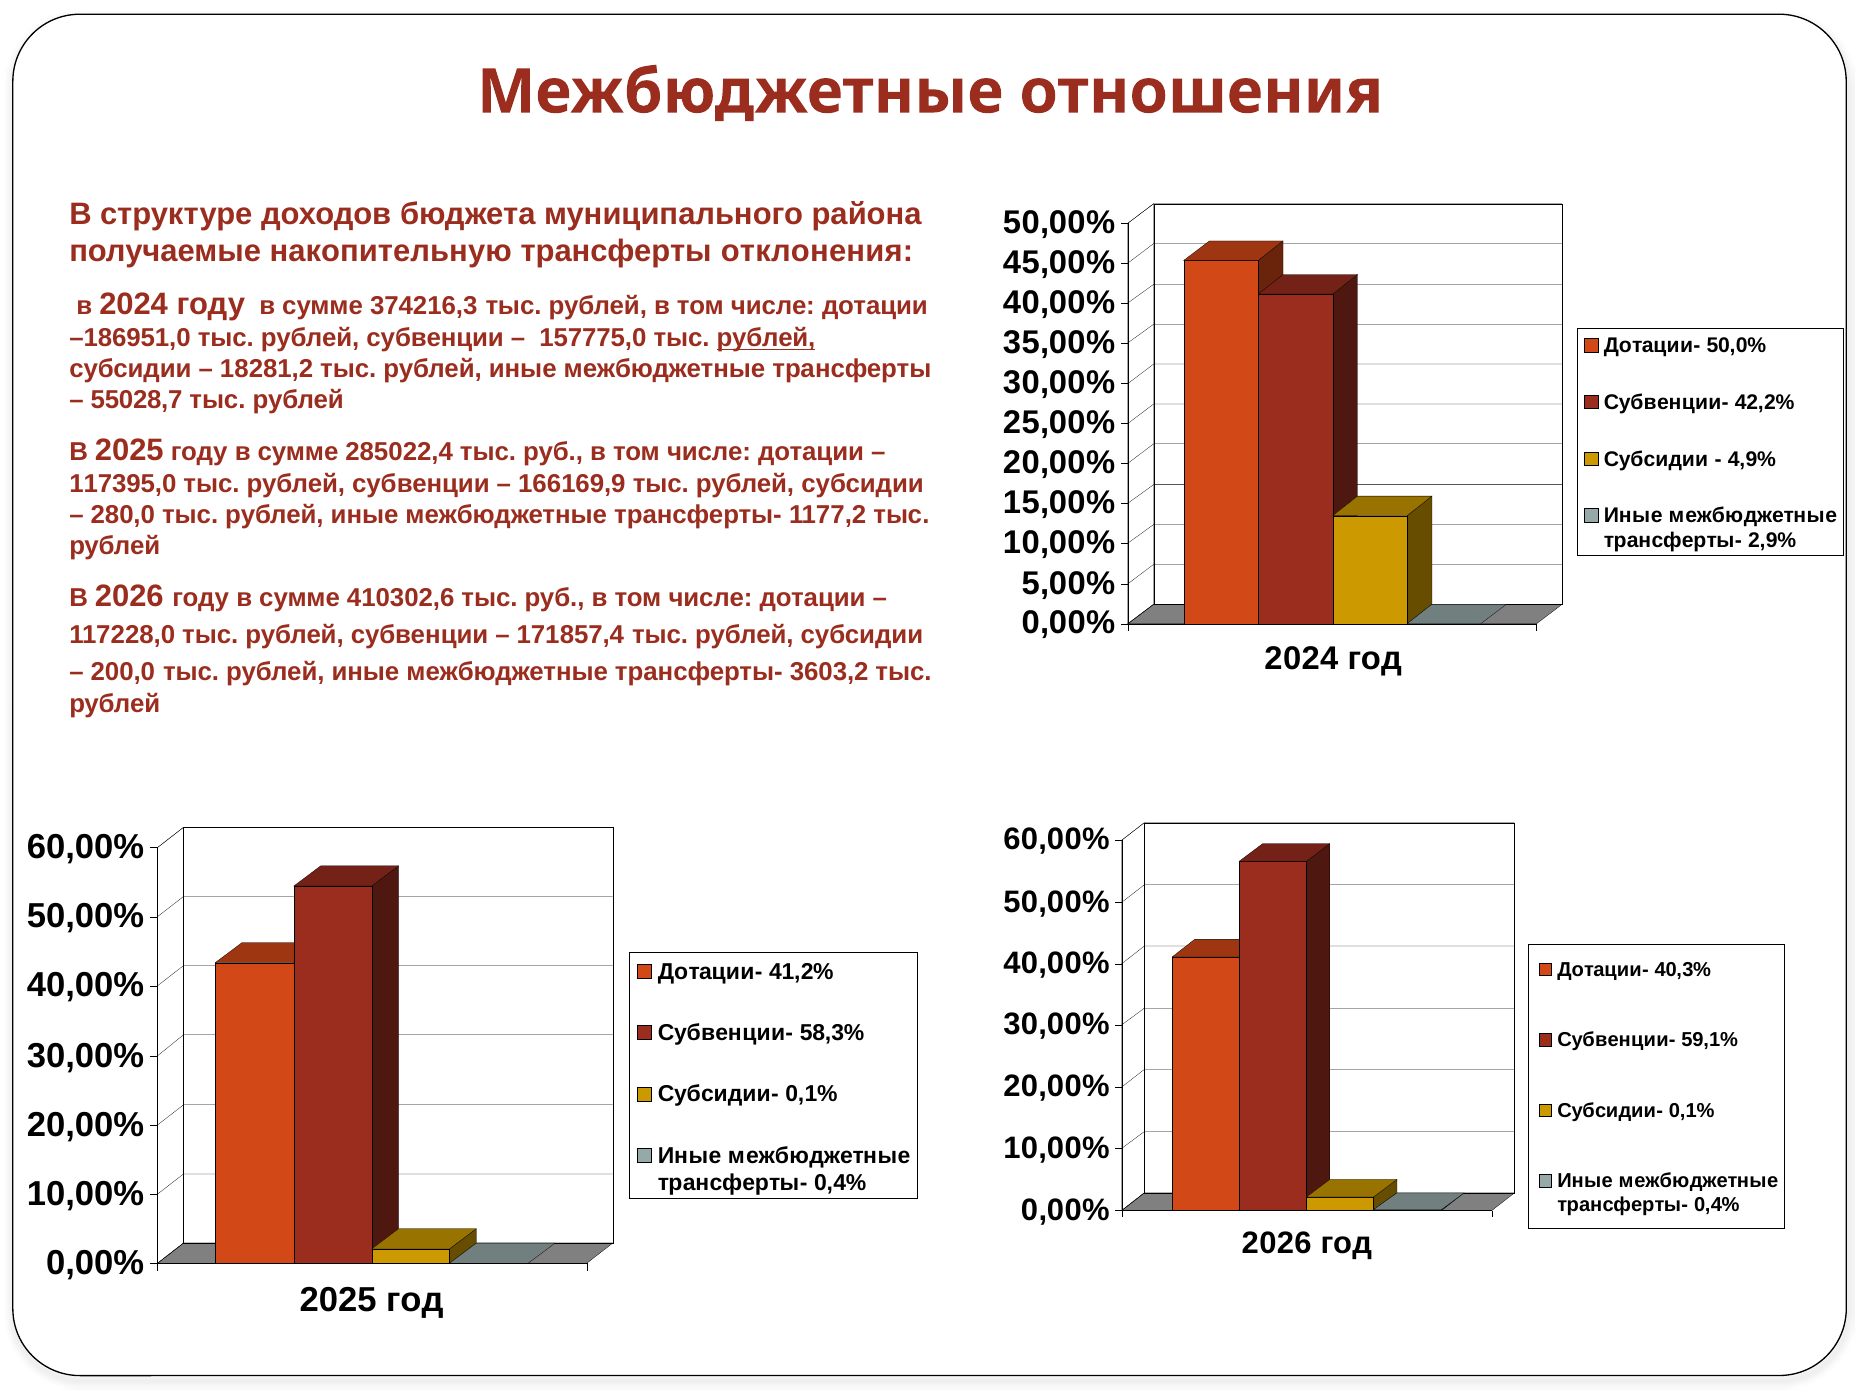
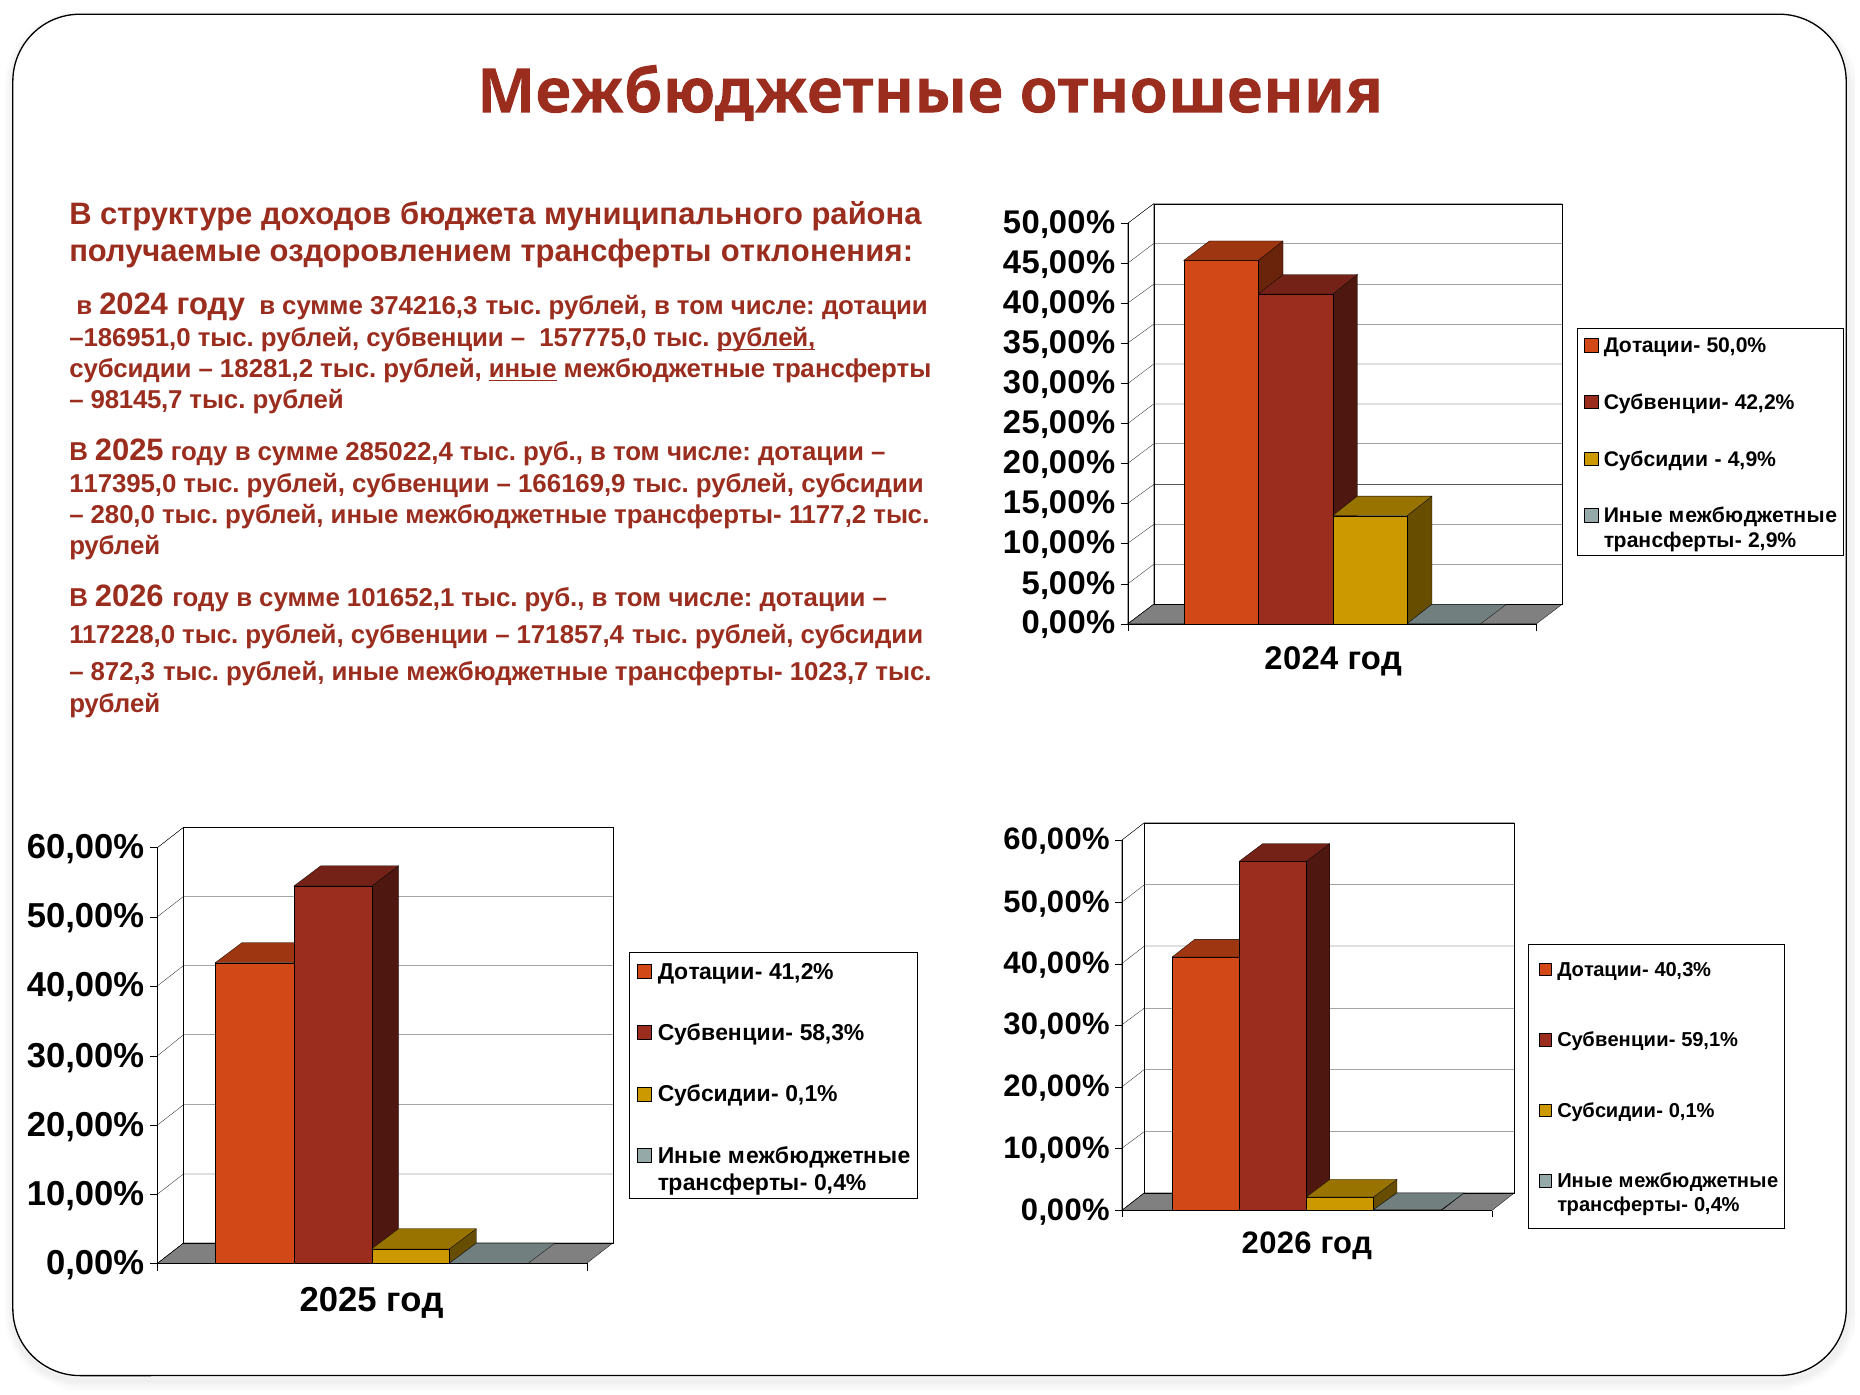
накопительную: накопительную -> оздоровлением (391, 252)
иные underline: none -> present (523, 369)
55028,7: 55028,7 -> 98145,7 (137, 400)
410302,6: 410302,6 -> 101652,1 (401, 598)
200,0: 200,0 -> 872,3 (123, 672)
3603,2: 3603,2 -> 1023,7 (829, 672)
